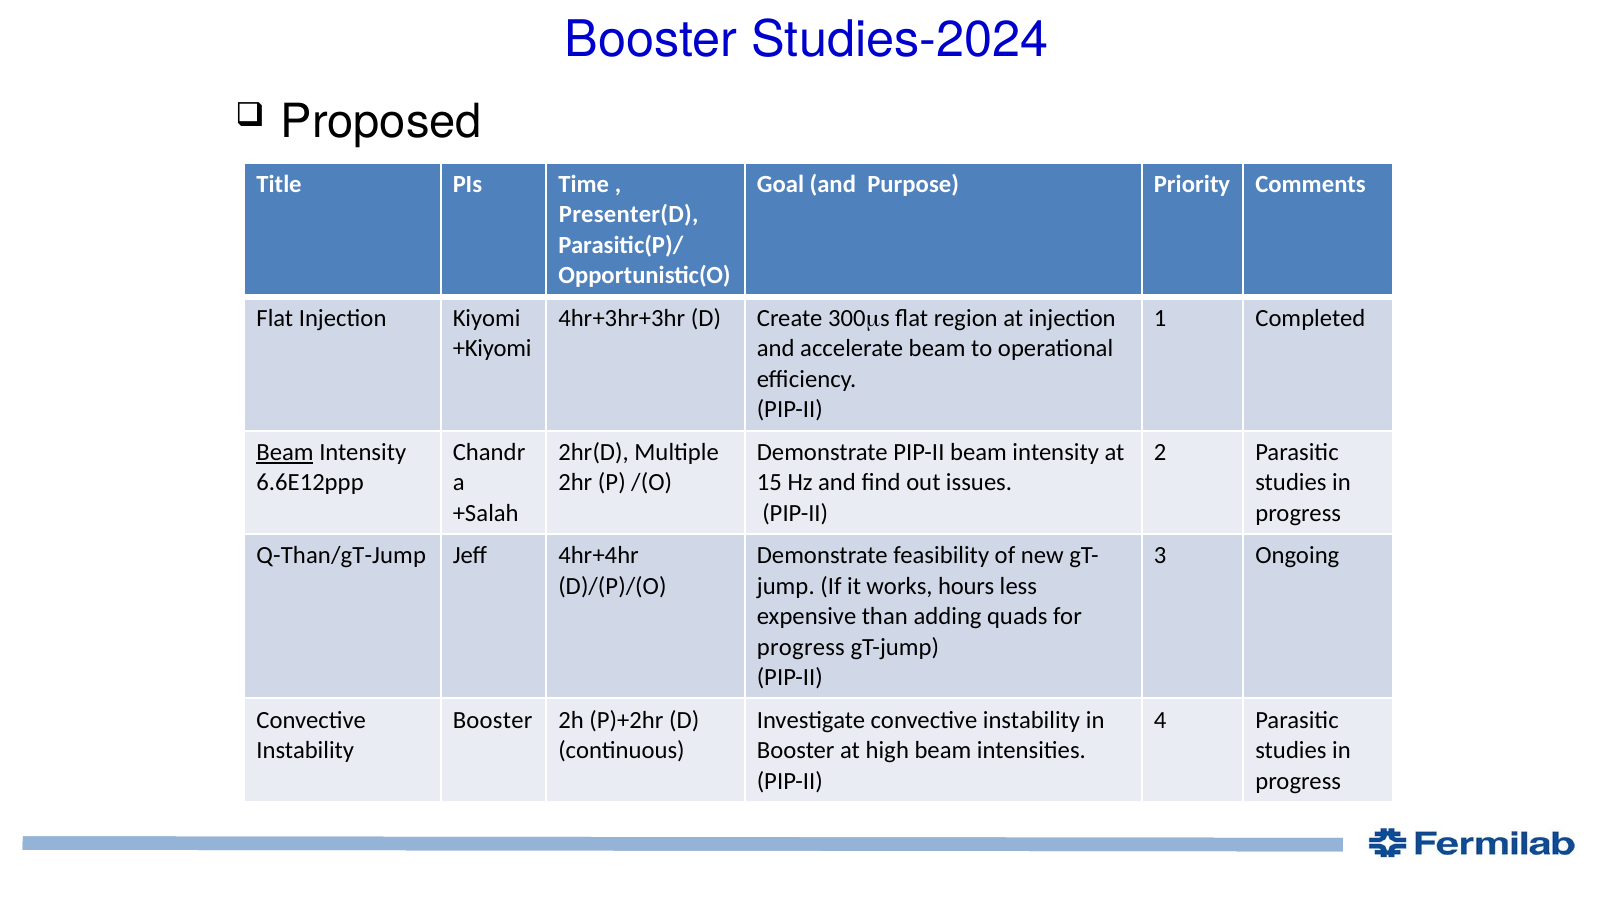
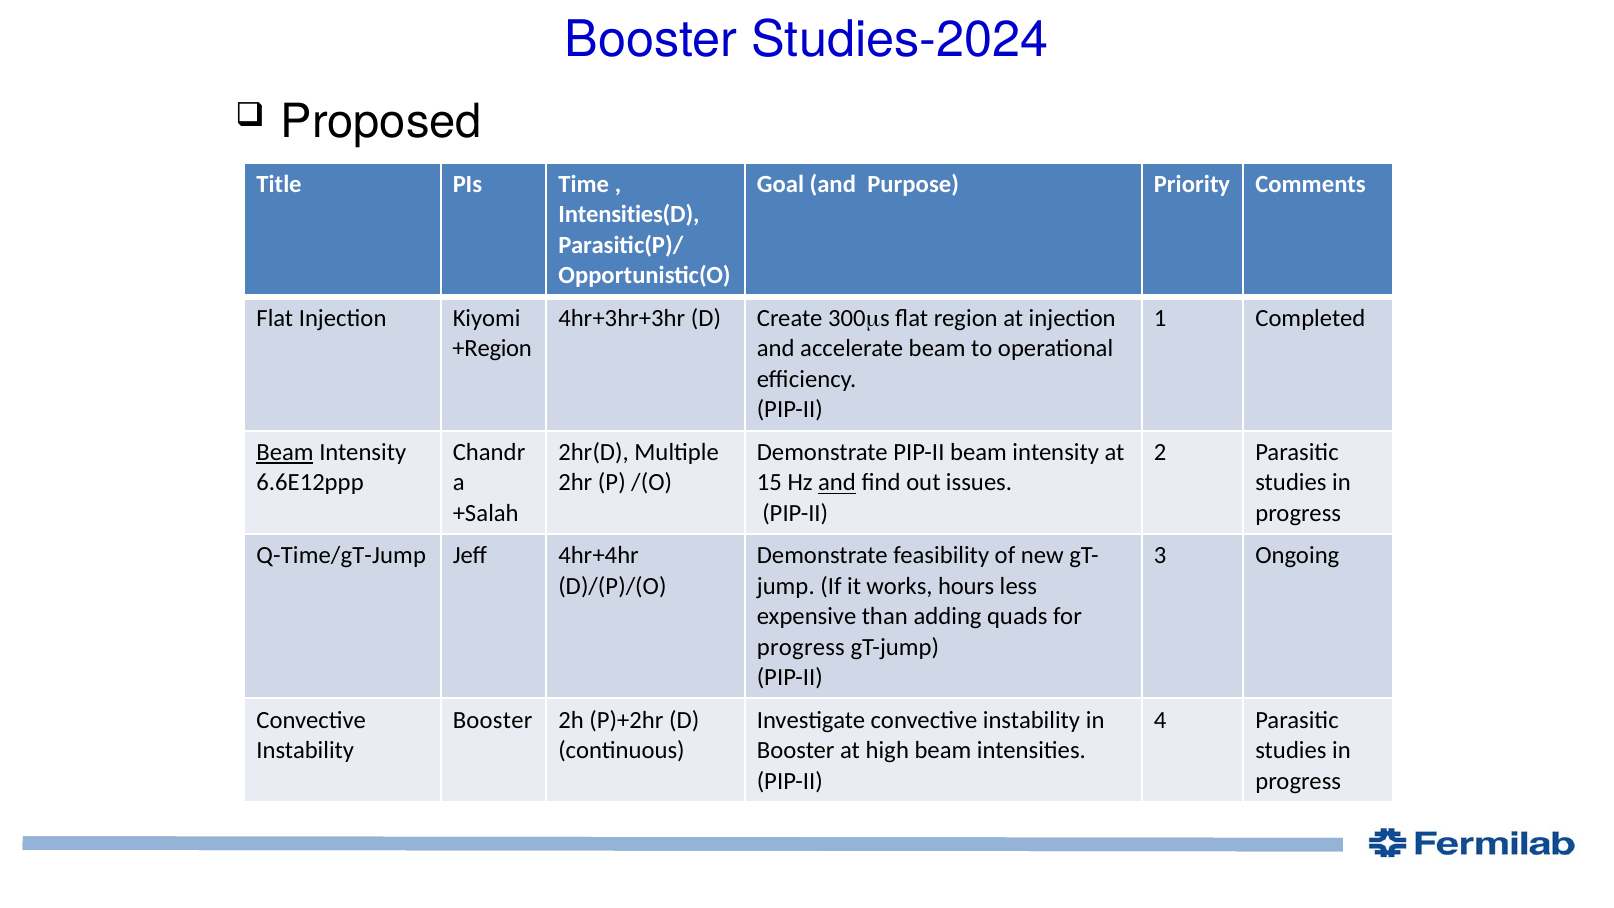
Presenter(D: Presenter(D -> Intensities(D (629, 215)
+Kiyomi: +Kiyomi -> +Region (492, 349)
and underline: none -> present (837, 483)
Q-Than/gT-Jump: Q-Than/gT-Jump -> Q-Time/gT-Jump (341, 556)
